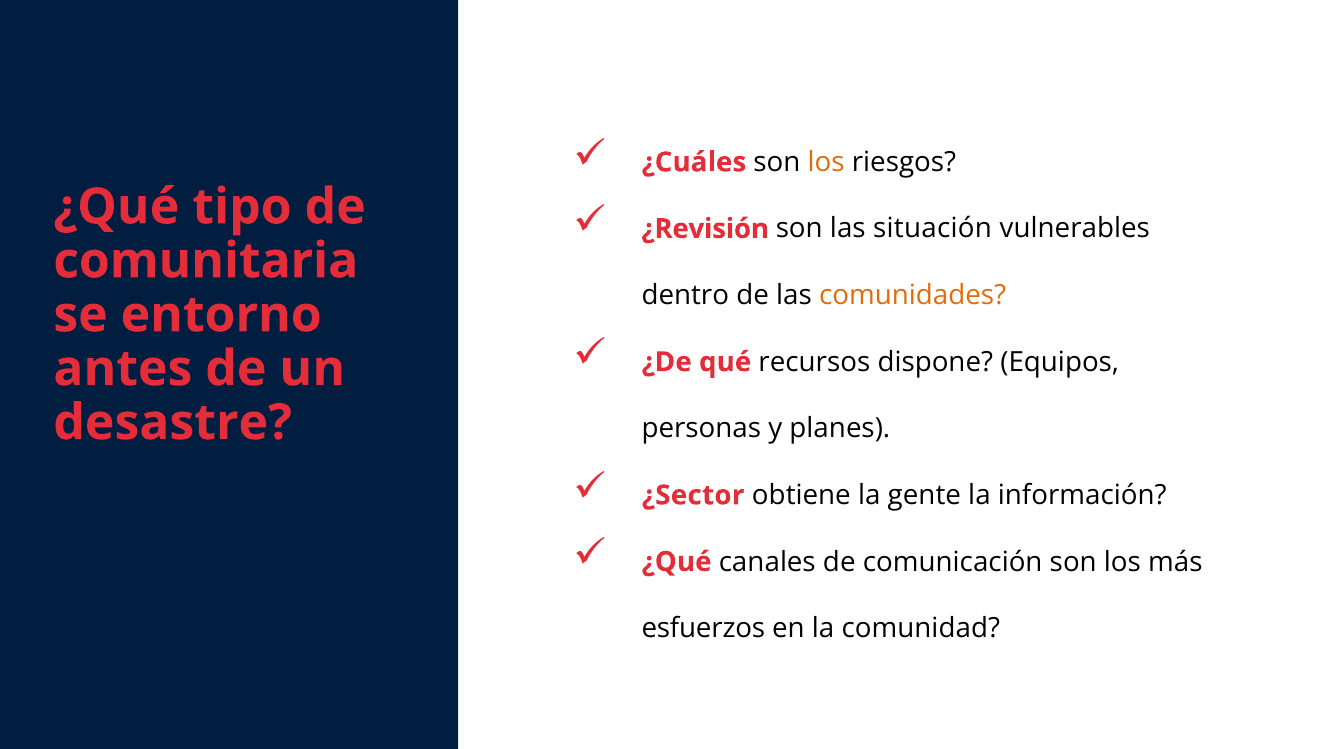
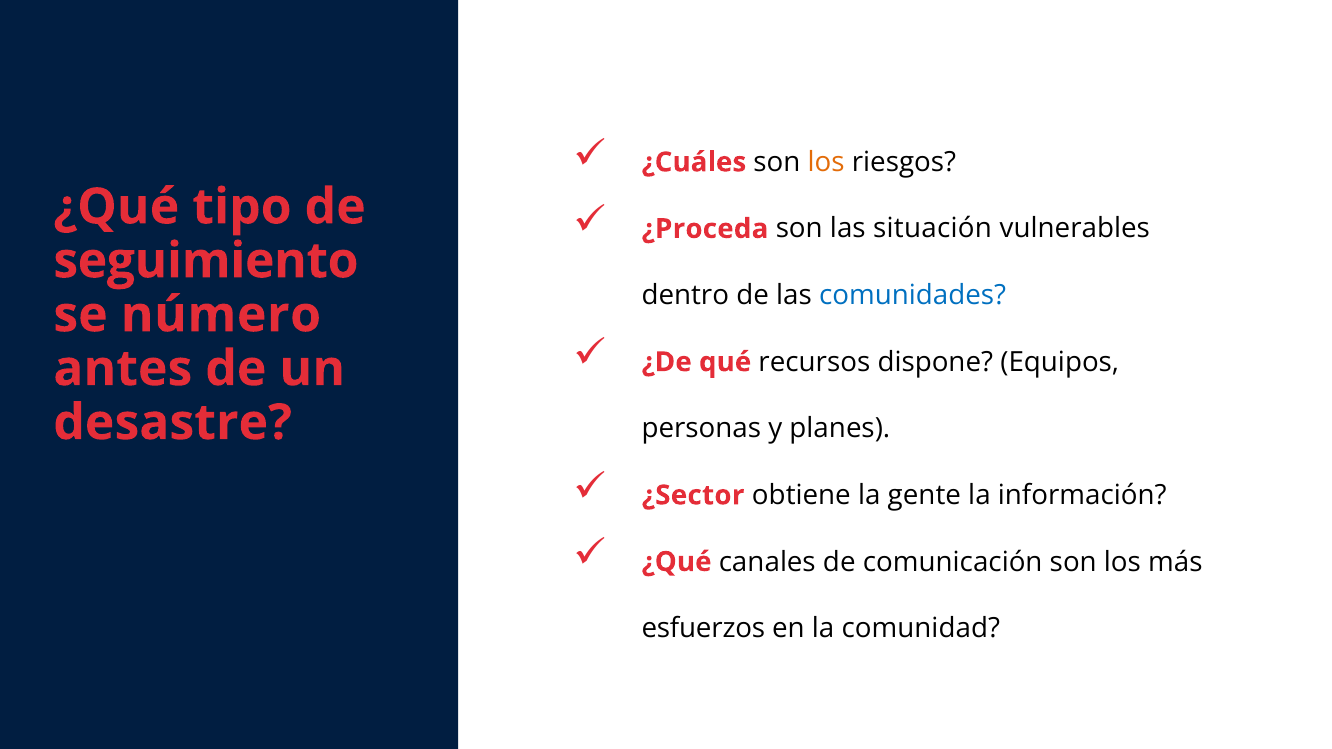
¿Revisión: ¿Revisión -> ¿Proceda (705, 229)
comunitaria: comunitaria -> seguimiento (206, 261)
comunidades colour: orange -> blue (913, 296)
entorno: entorno -> número (221, 315)
